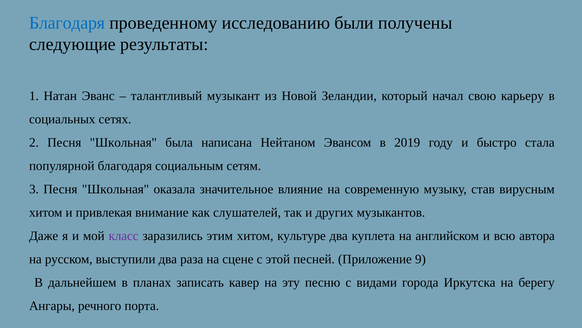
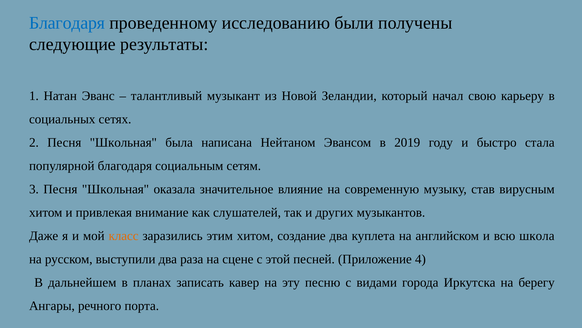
класс colour: purple -> orange (124, 235)
культуре: культуре -> создание (302, 235)
автора: автора -> школа (537, 235)
9: 9 -> 4 (420, 259)
